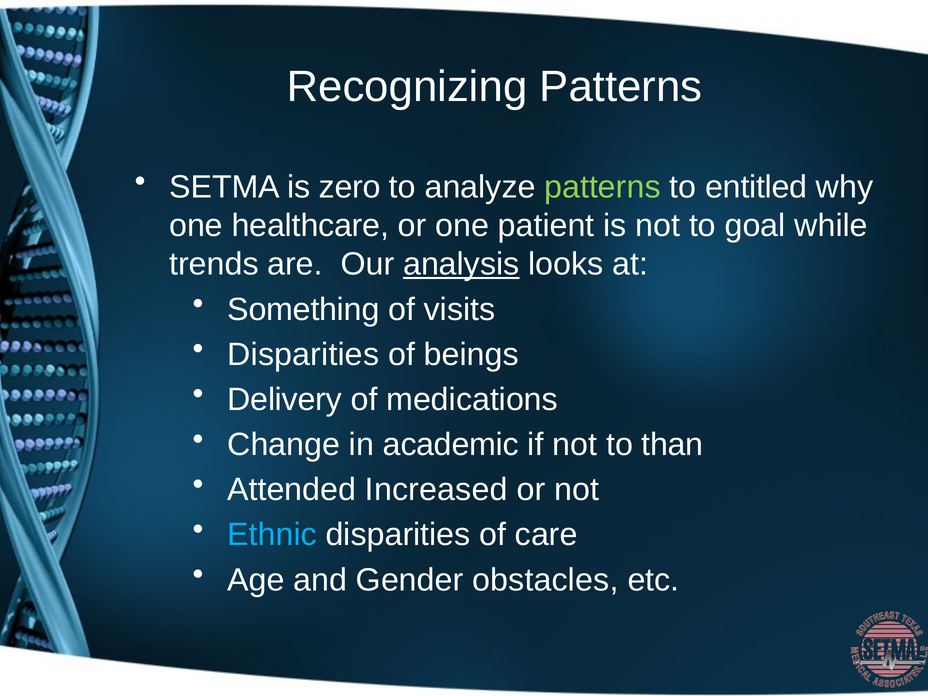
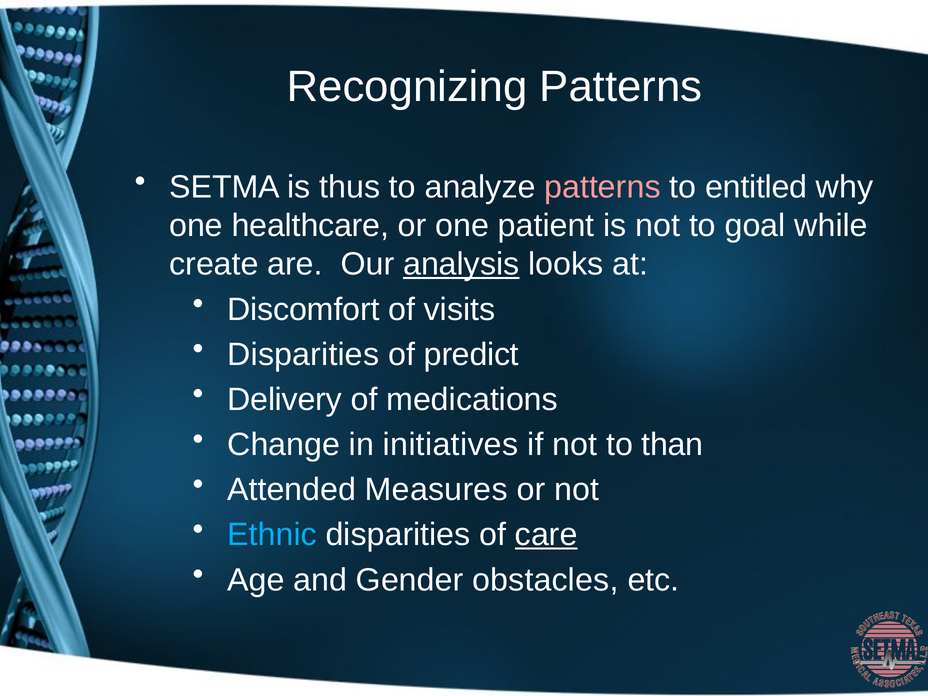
zero: zero -> thus (350, 187)
patterns colour: light green -> pink (602, 187)
trends: trends -> create (214, 264)
Something: Something -> Discomfort (303, 309)
beings: beings -> predict (471, 355)
academic: academic -> initiatives (451, 445)
Increased: Increased -> Measures (436, 490)
care underline: none -> present (546, 535)
